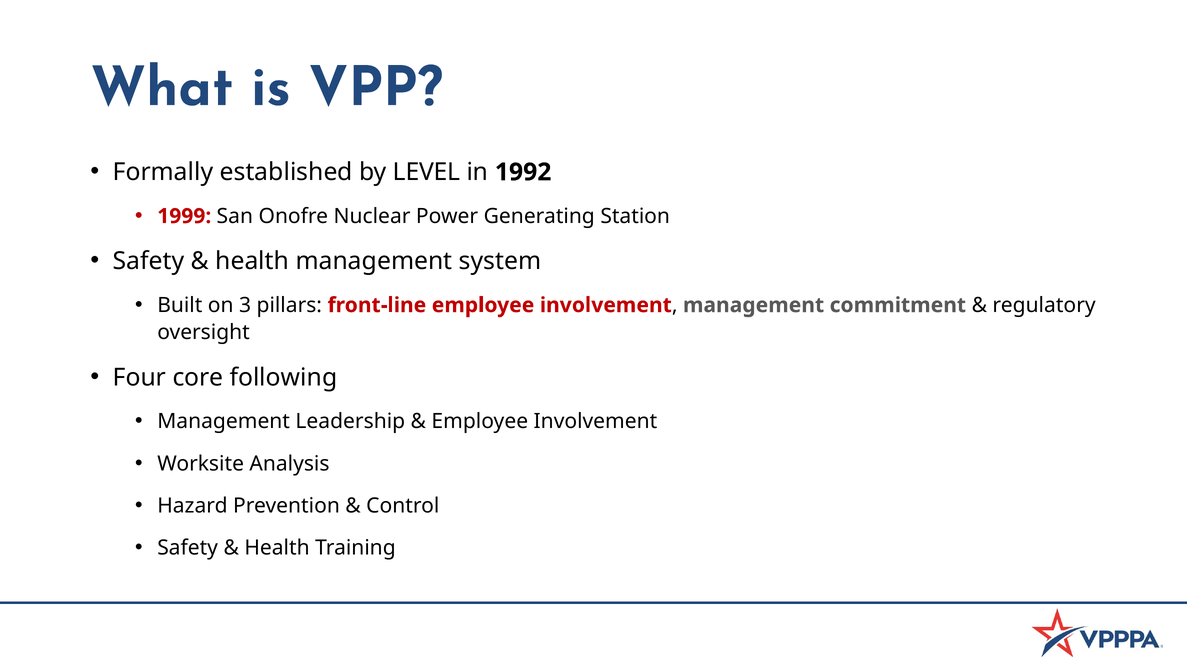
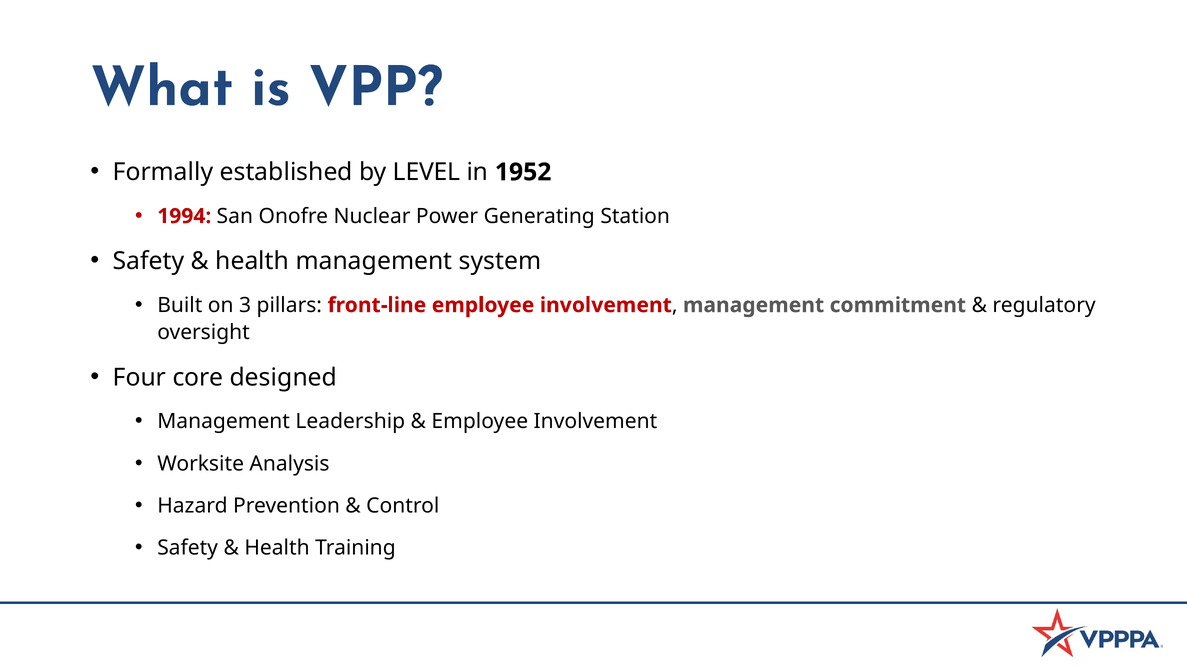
1992: 1992 -> 1952 (523, 172)
1999: 1999 -> 1994 (184, 216)
following: following -> designed (283, 377)
